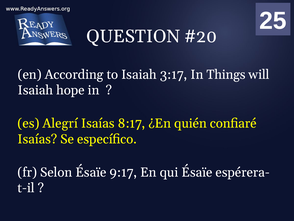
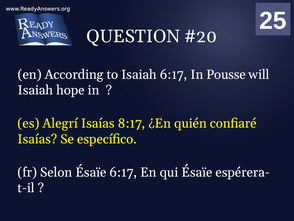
Isaiah 3:17: 3:17 -> 6:17 (174, 74)
Things: Things -> Pousse (226, 74)
Ésaïe 9:17: 9:17 -> 6:17 (123, 172)
